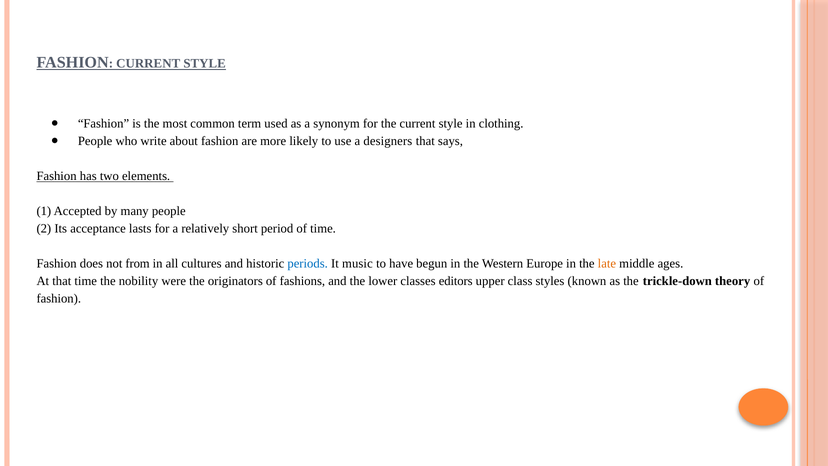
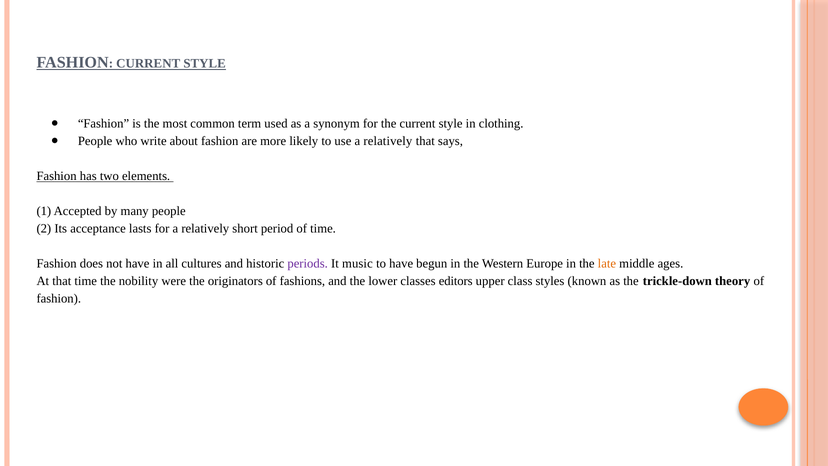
use a designers: designers -> relatively (388, 141)
not from: from -> have (137, 263)
periods colour: blue -> purple (308, 263)
